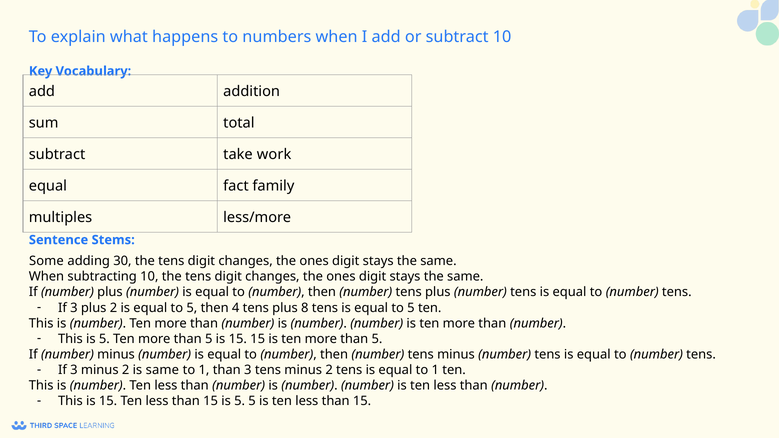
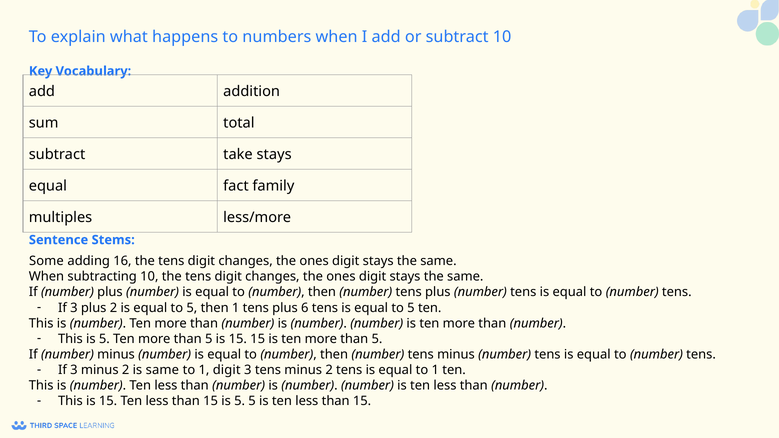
take work: work -> stays (274, 154)
30: 30 -> 16 (122, 261)
then 4: 4 -> 1 (236, 308)
8: 8 -> 6 (305, 308)
1 than: than -> digit (227, 370)
